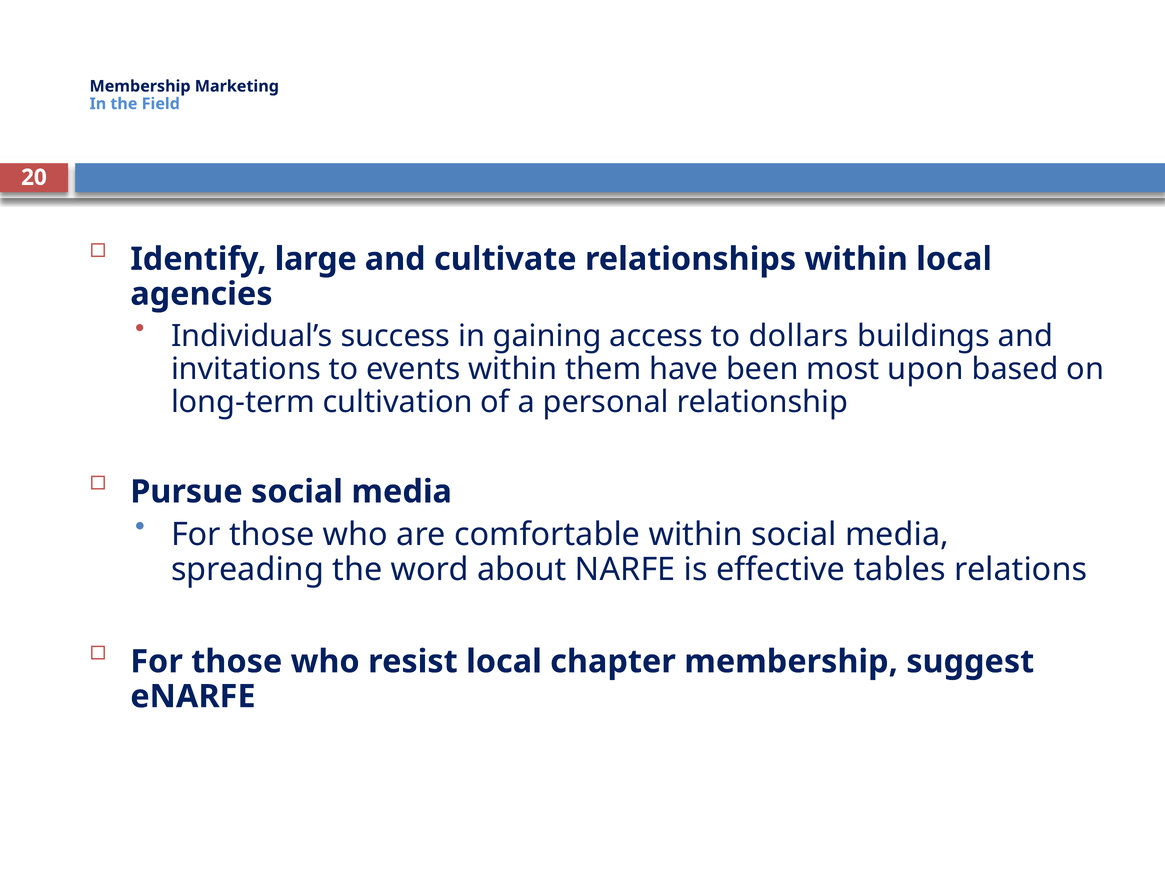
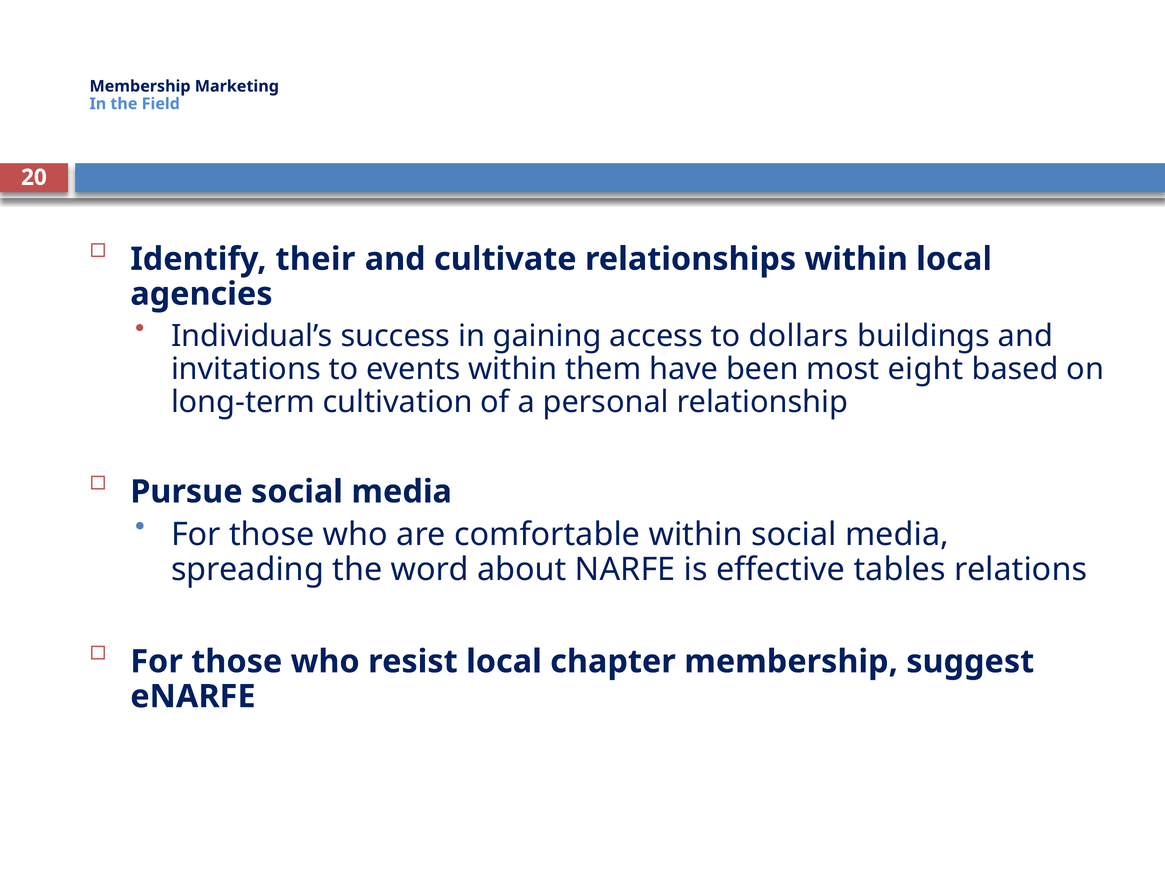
large: large -> their (315, 259)
upon: upon -> eight (925, 369)
